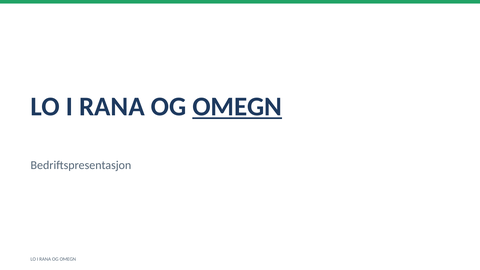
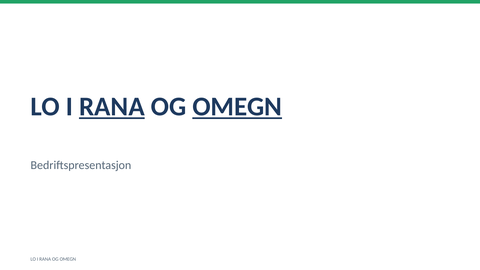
RANA underline: none -> present (112, 106)
